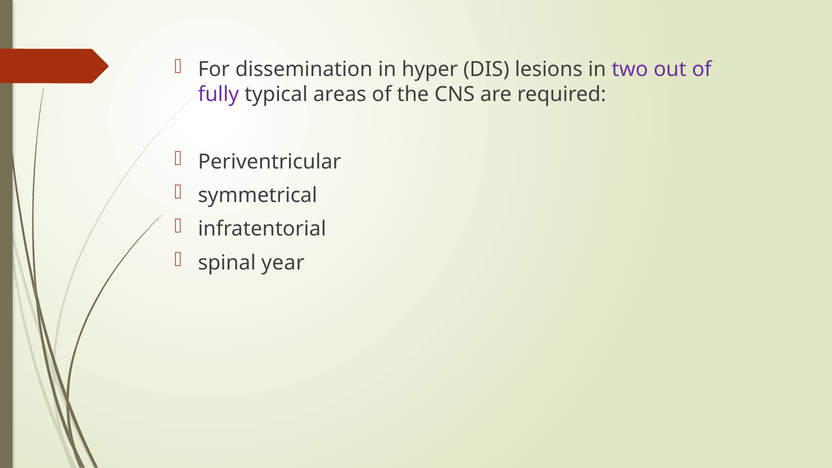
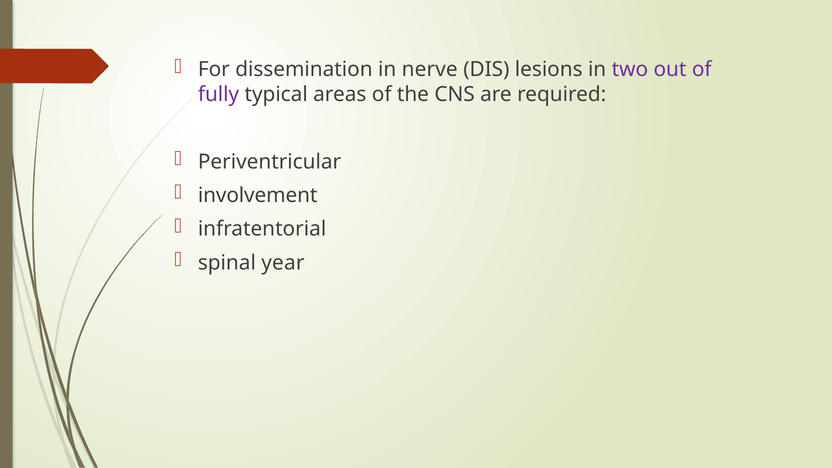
hyper: hyper -> nerve (430, 70)
symmetrical: symmetrical -> involvement (258, 195)
